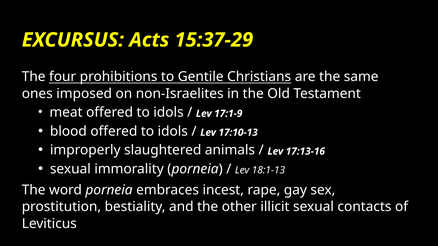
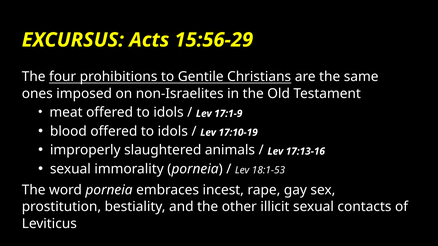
15:37-29: 15:37-29 -> 15:56-29 (214, 40)
17:10-13: 17:10-13 -> 17:10-19 (238, 133)
18:1-13: 18:1-13 -> 18:1-53 (268, 170)
